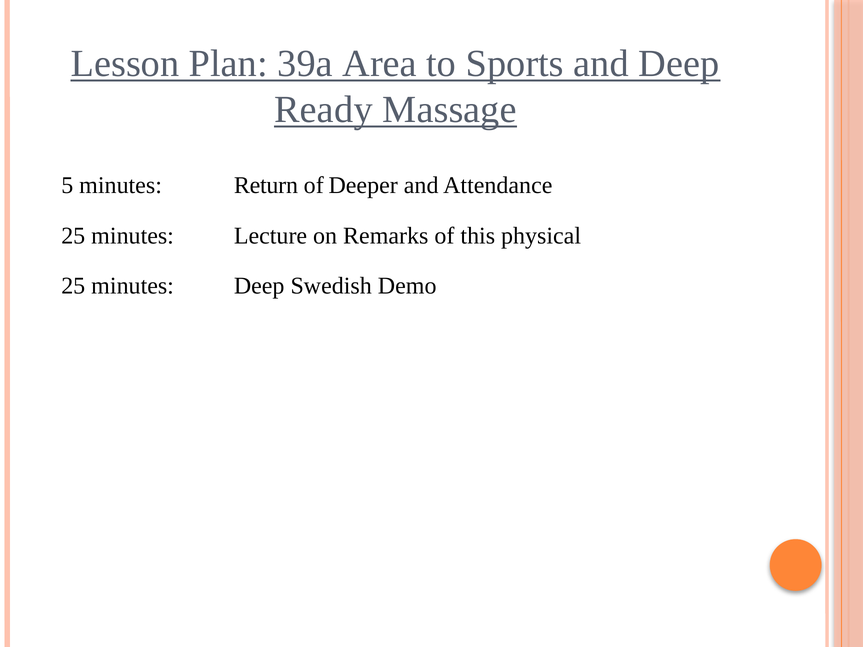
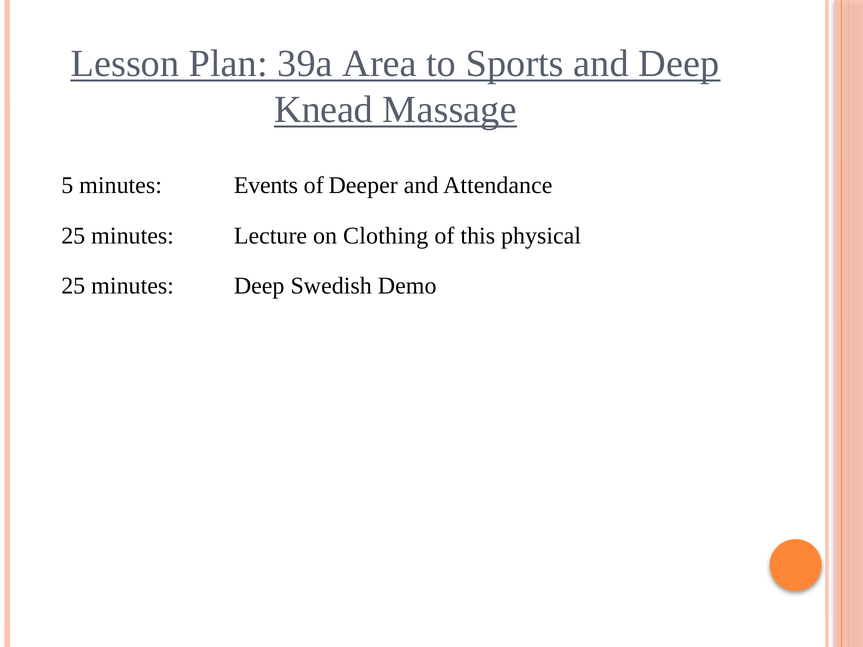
Ready: Ready -> Knead (324, 110)
Return: Return -> Events (266, 185)
Remarks: Remarks -> Clothing (386, 236)
